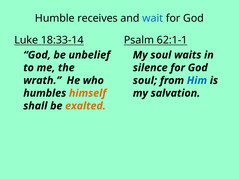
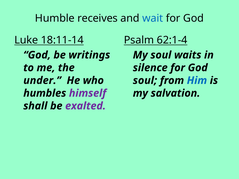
18:33-14: 18:33-14 -> 18:11-14 (62, 40)
62:1-1: 62:1-1 -> 62:1-4 (172, 40)
unbelief: unbelief -> writings (89, 55)
wrath: wrath -> under (42, 81)
himself colour: orange -> purple (88, 93)
exalted colour: orange -> purple (85, 106)
